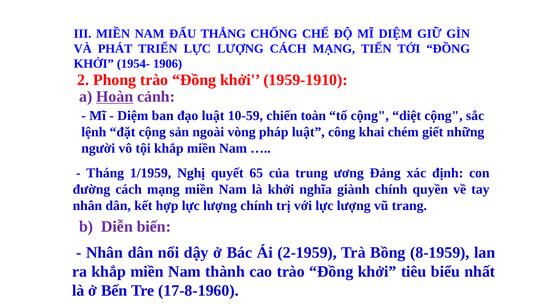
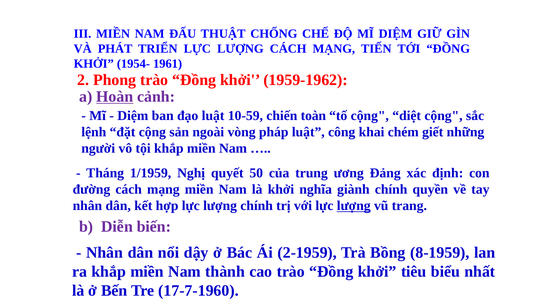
THẮNG: THẮNG -> THUẬT (223, 34)
1906: 1906 -> 1961 (168, 64)
1959-1910: 1959-1910 -> 1959-1962 (306, 80)
65: 65 -> 50 (256, 173)
lượng underline: none -> present (354, 206)
17-8-1960: 17-8-1960 -> 17-7-1960 (198, 291)
